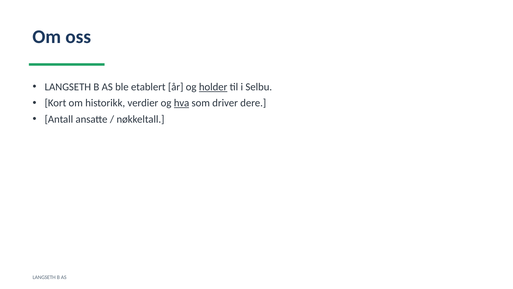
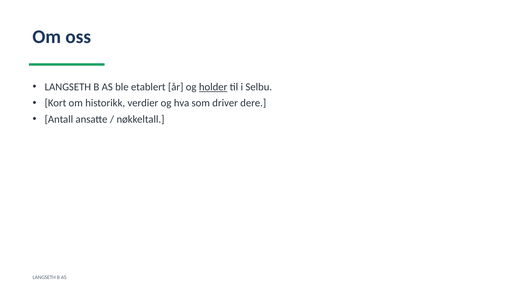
hva underline: present -> none (182, 103)
